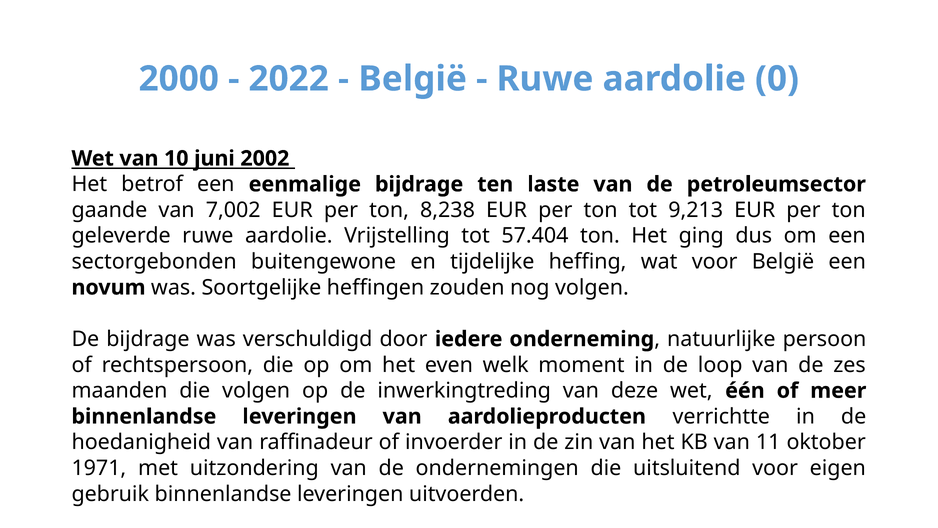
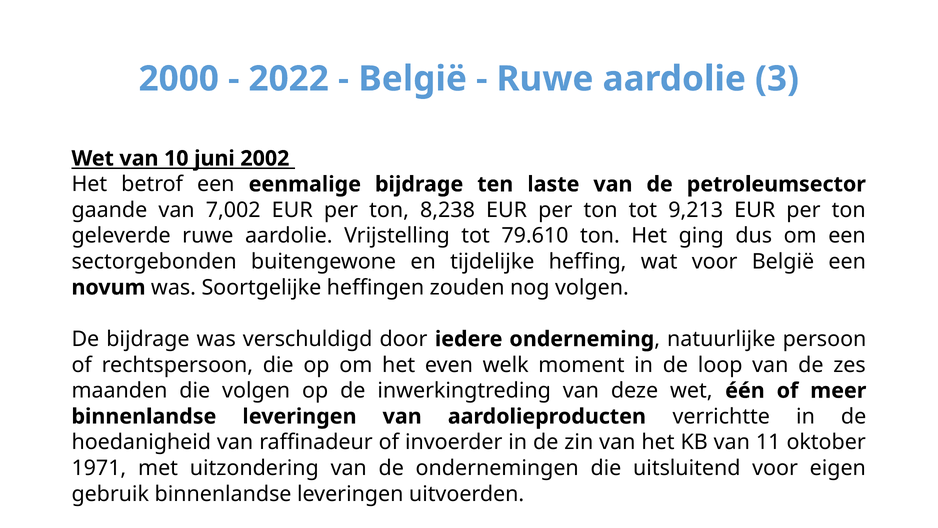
0: 0 -> 3 (777, 79)
57.404: 57.404 -> 79.610 (535, 236)
